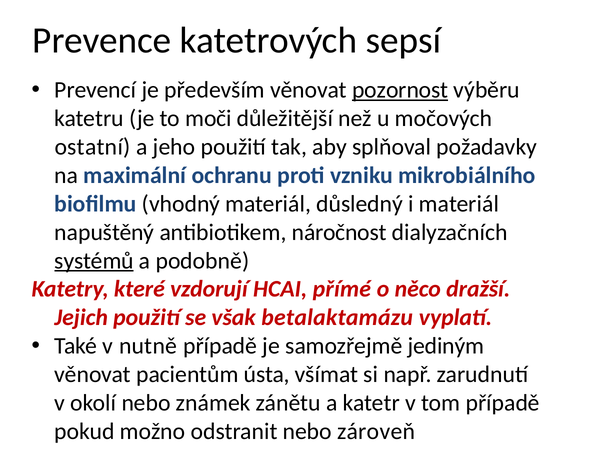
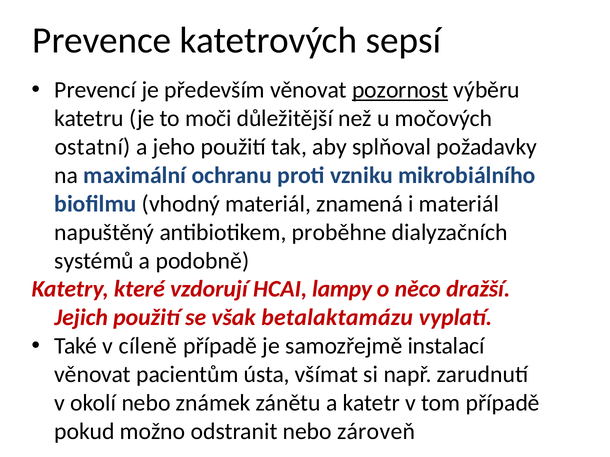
důsledný: důsledný -> znamená (360, 204)
náročnost: náročnost -> proběhne (339, 233)
systémů underline: present -> none (94, 261)
přímé: přímé -> lampy (342, 289)
nutně: nutně -> cíleně (148, 346)
jediným: jediným -> instalací (446, 346)
